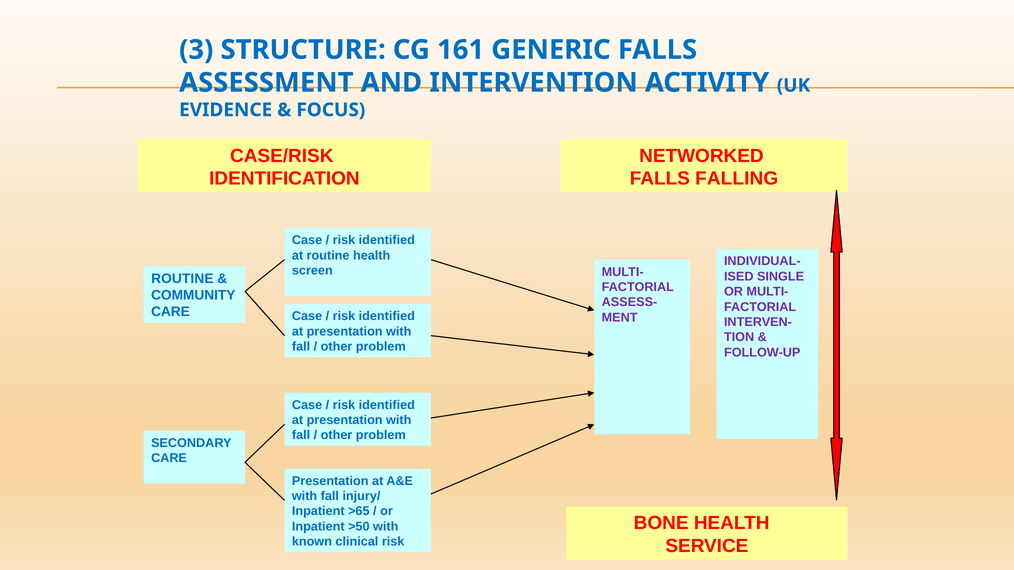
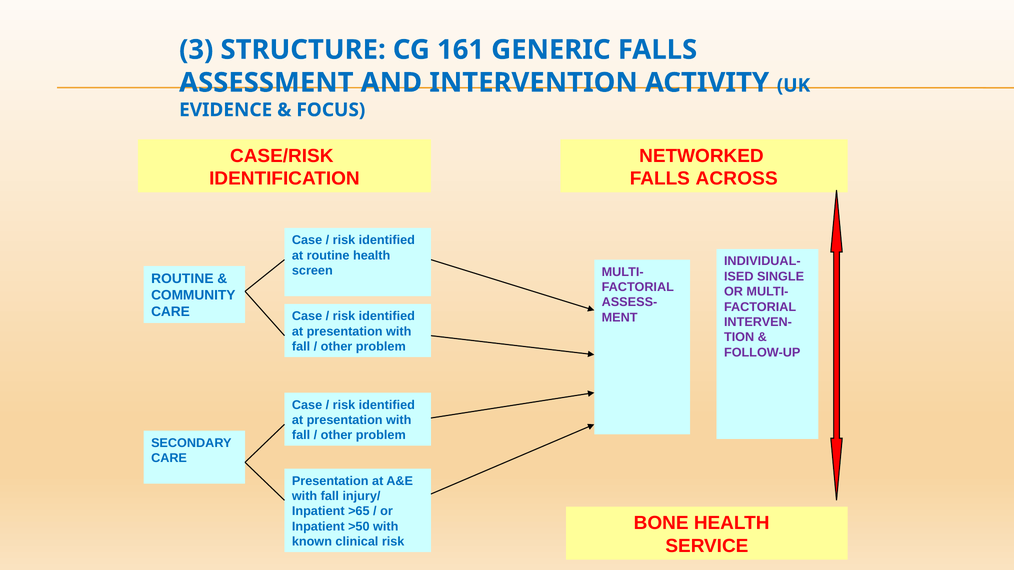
FALLING: FALLING -> ACROSS (737, 179)
